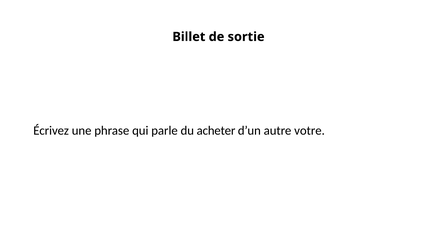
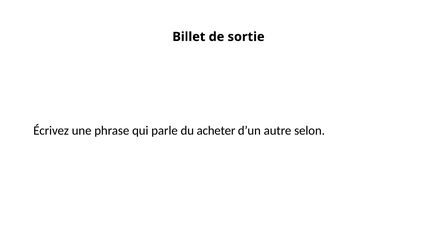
votre: votre -> selon (310, 130)
